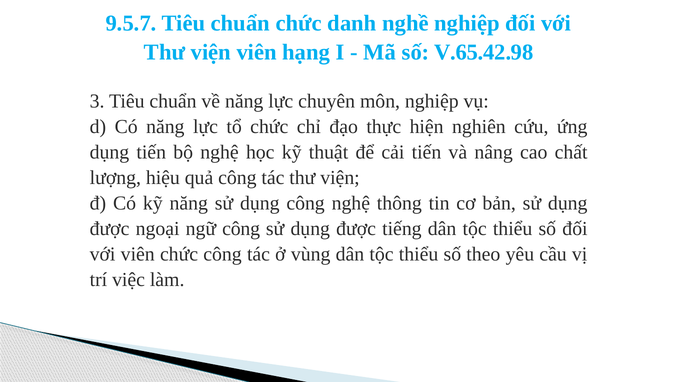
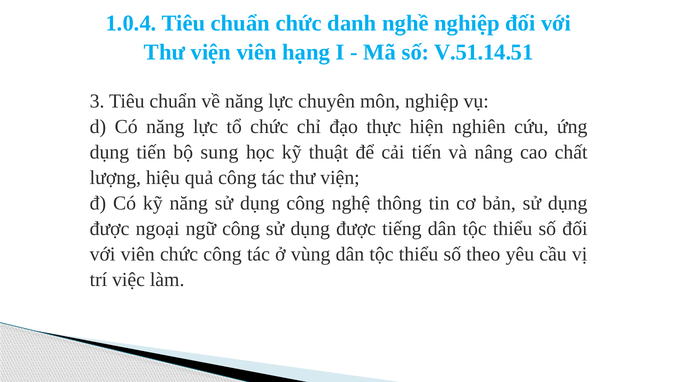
9.5.7: 9.5.7 -> 1.0.4 (131, 23)
V.65.42.98: V.65.42.98 -> V.51.14.51 (484, 52)
bộ nghệ: nghệ -> sung (219, 152)
